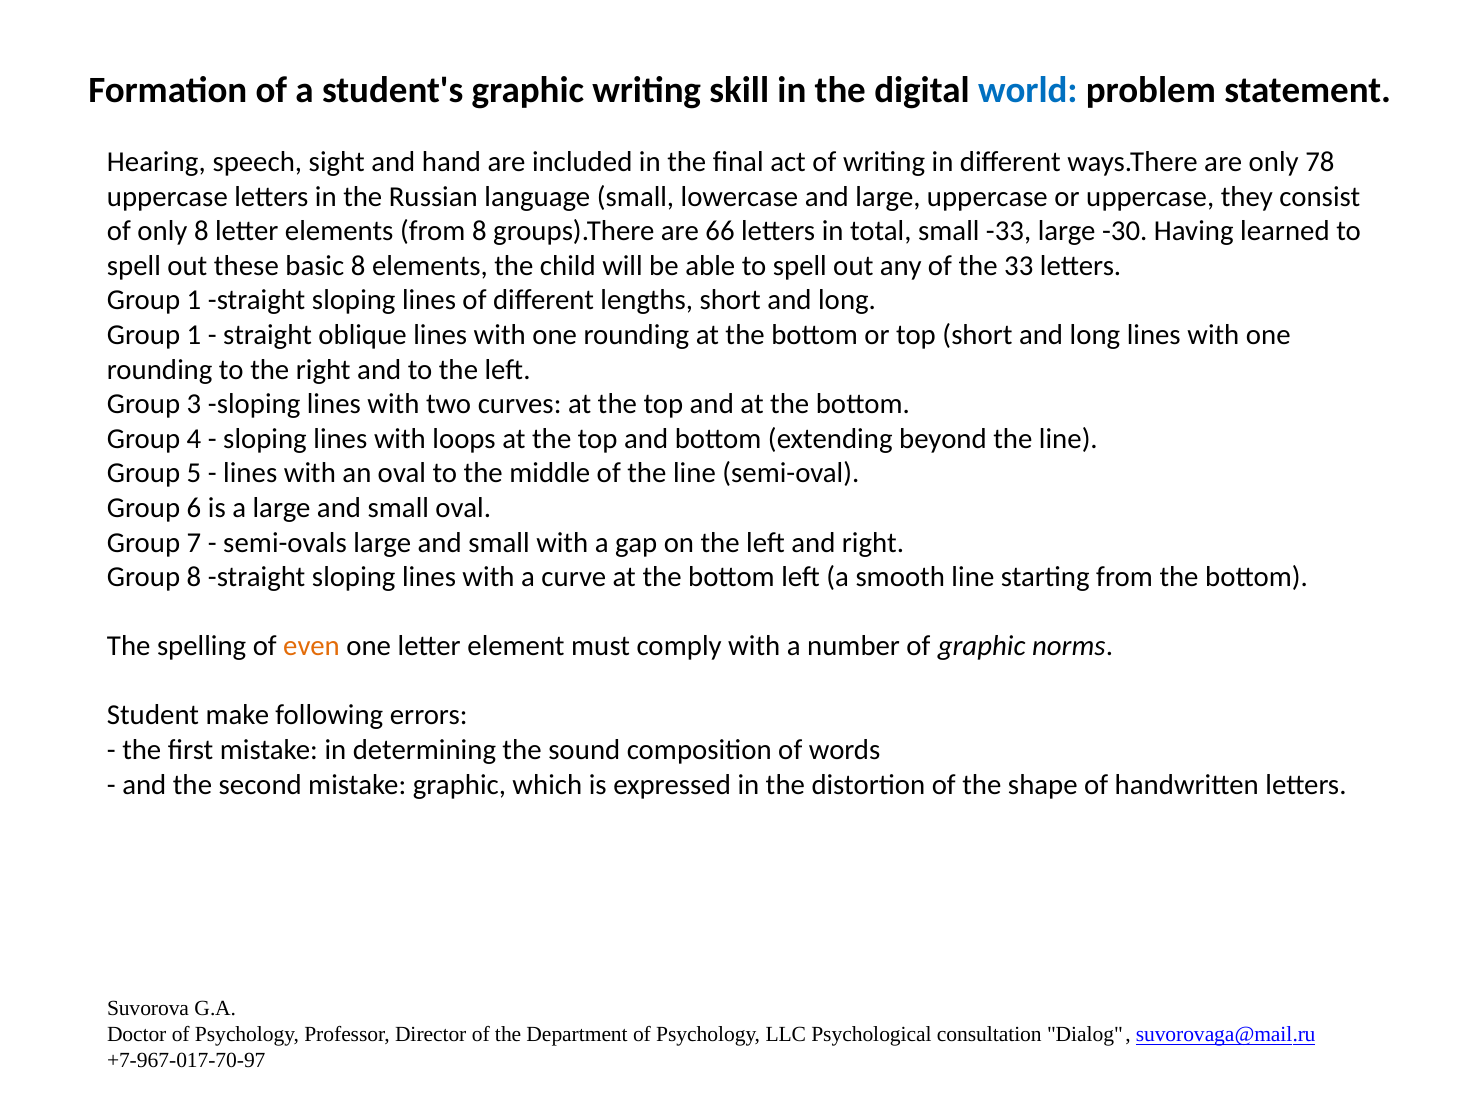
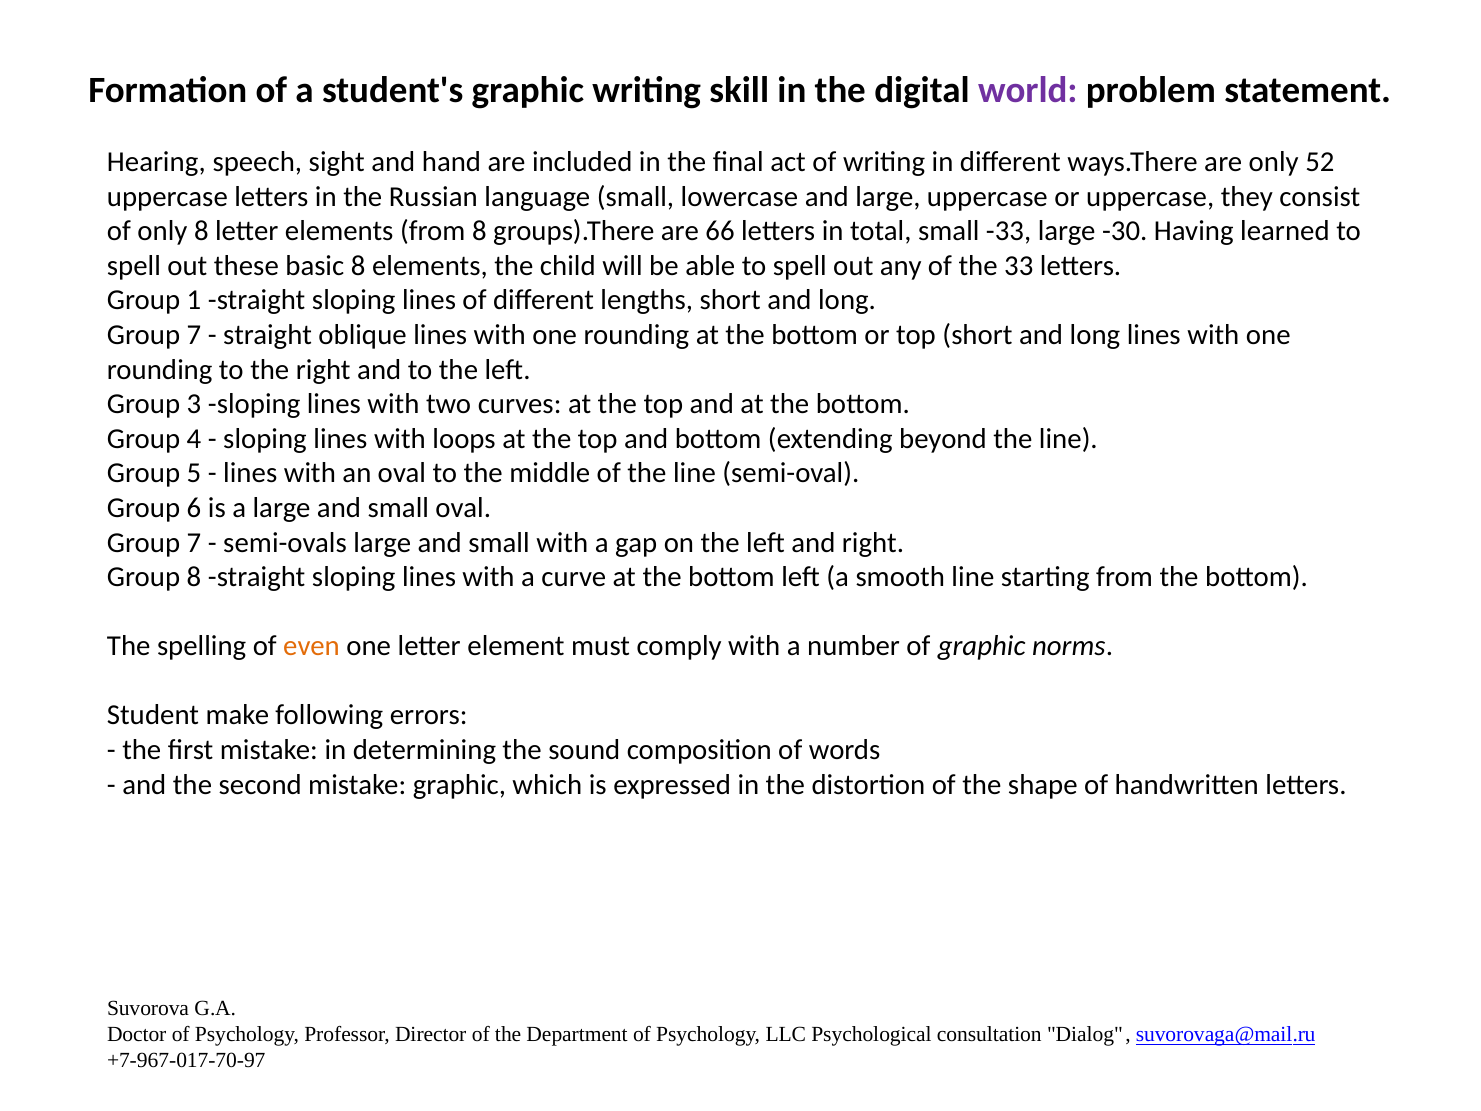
world colour: blue -> purple (1028, 90)
78: 78 -> 52 (1320, 162)
1: 1 -> 7 (194, 335)
